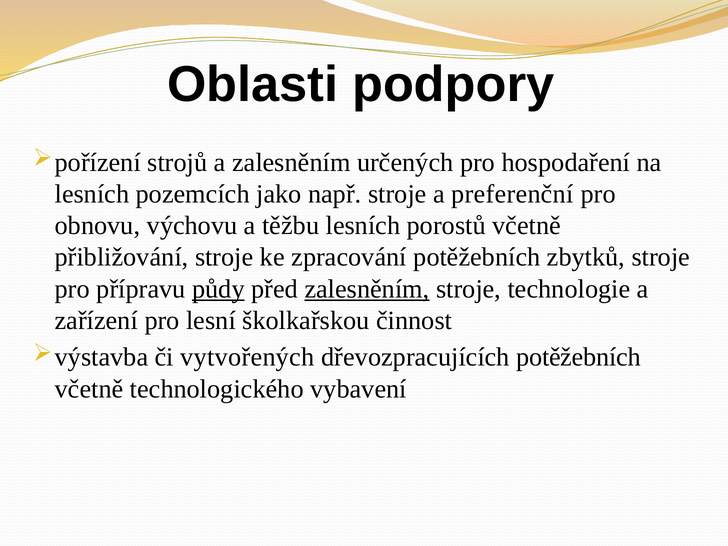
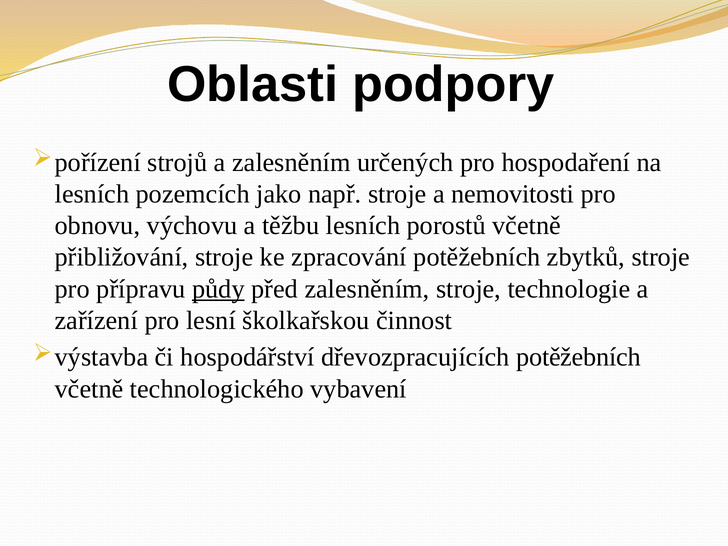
preferenční: preferenční -> nemovitosti (513, 194)
zalesněním underline: present -> none (367, 289)
vytvořených: vytvořených -> hospodářství (248, 357)
